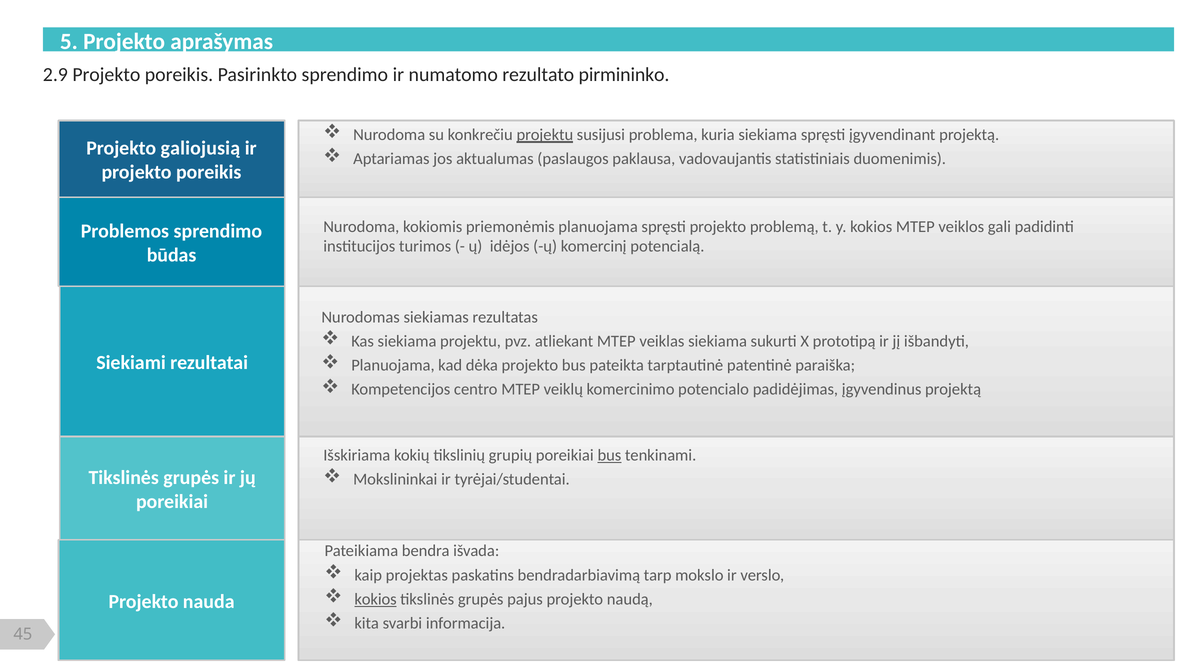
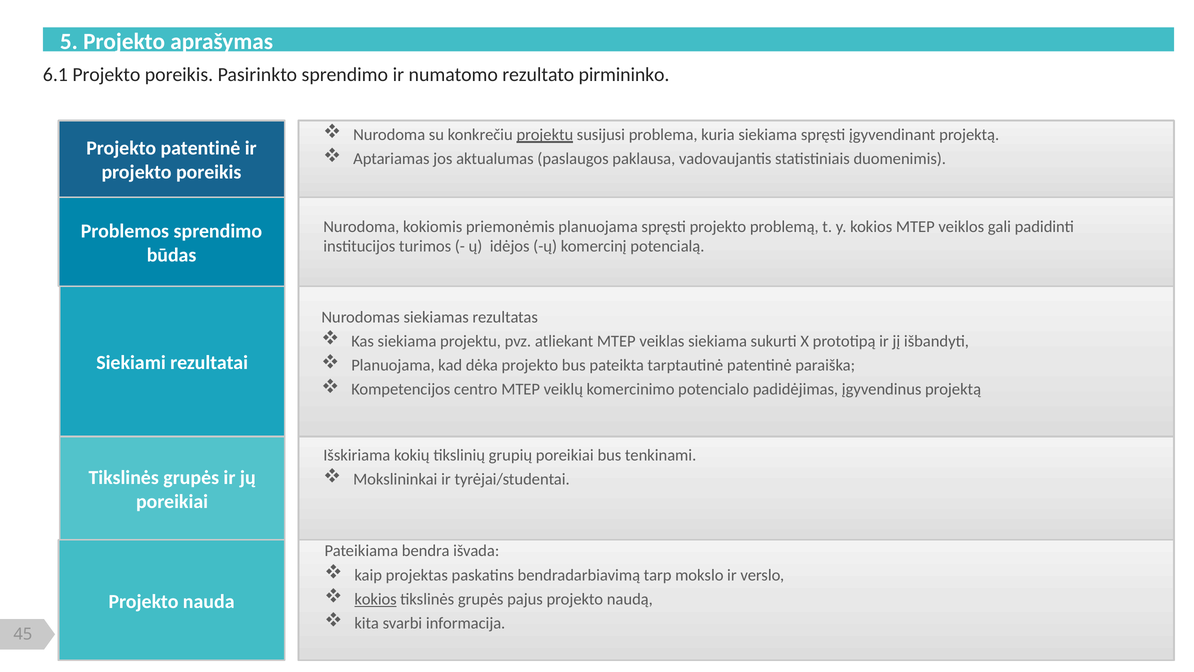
2.9: 2.9 -> 6.1 (55, 75)
Projekto galiojusią: galiojusią -> patentinė (200, 148)
bus underline: present -> none (609, 455)
